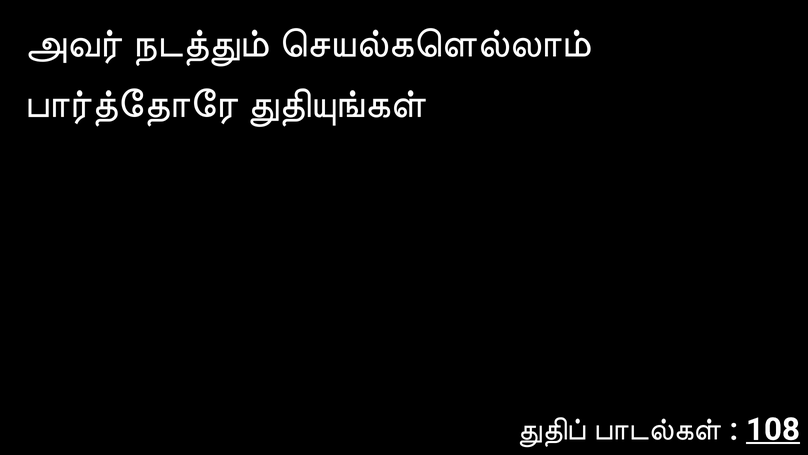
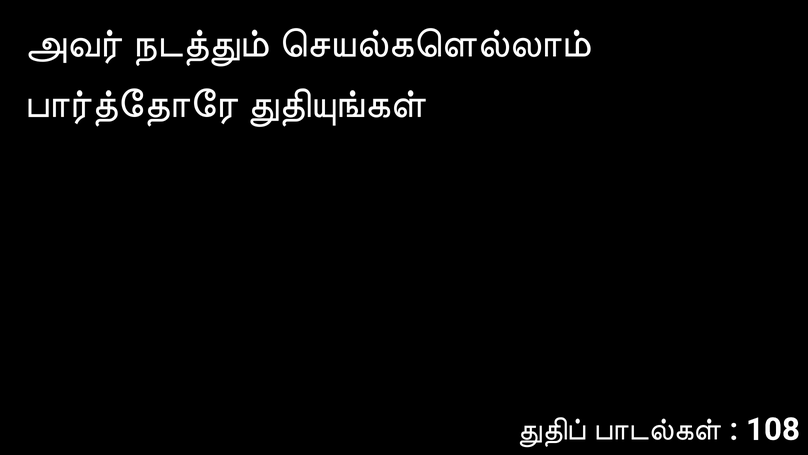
108 underline: present -> none (773, 429)
